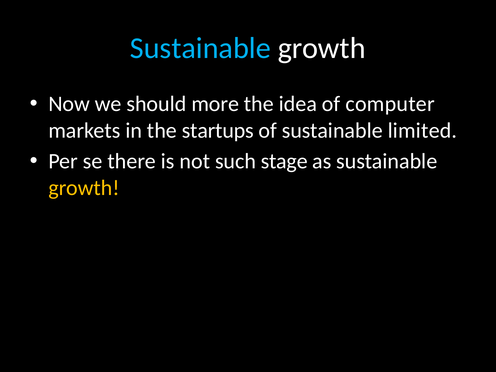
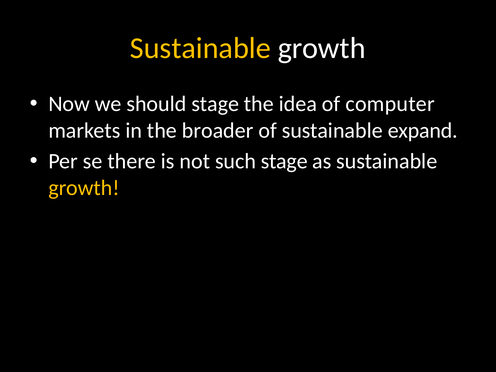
Sustainable colour: light blue -> yellow (200, 48)
should more: more -> stage (215, 104)
startups: startups -> broader (218, 131)
limited: limited -> expand (423, 131)
